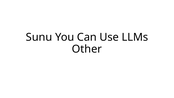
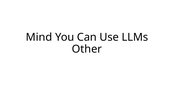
Sunu: Sunu -> Mind (39, 37)
